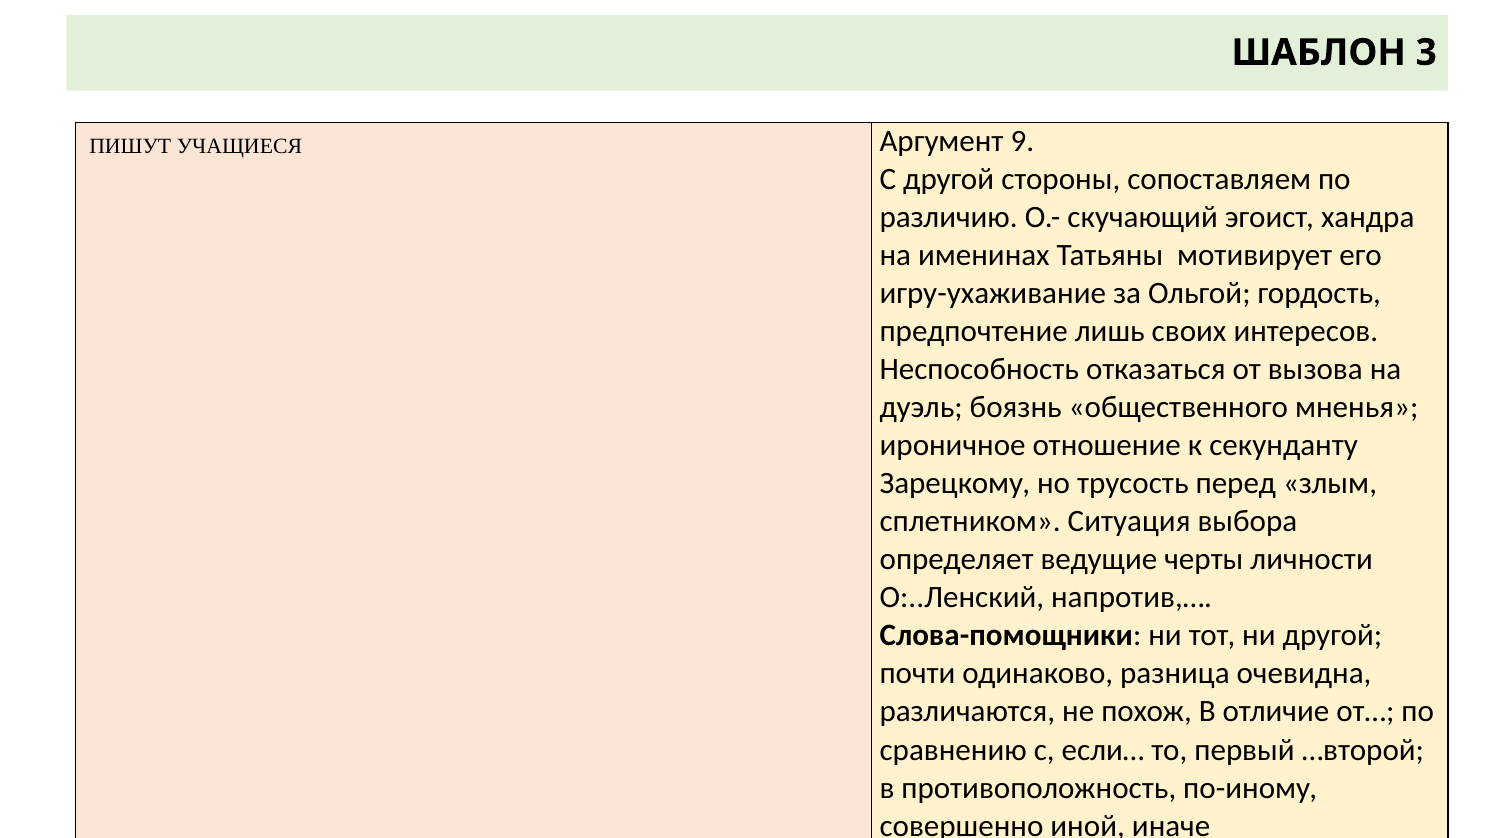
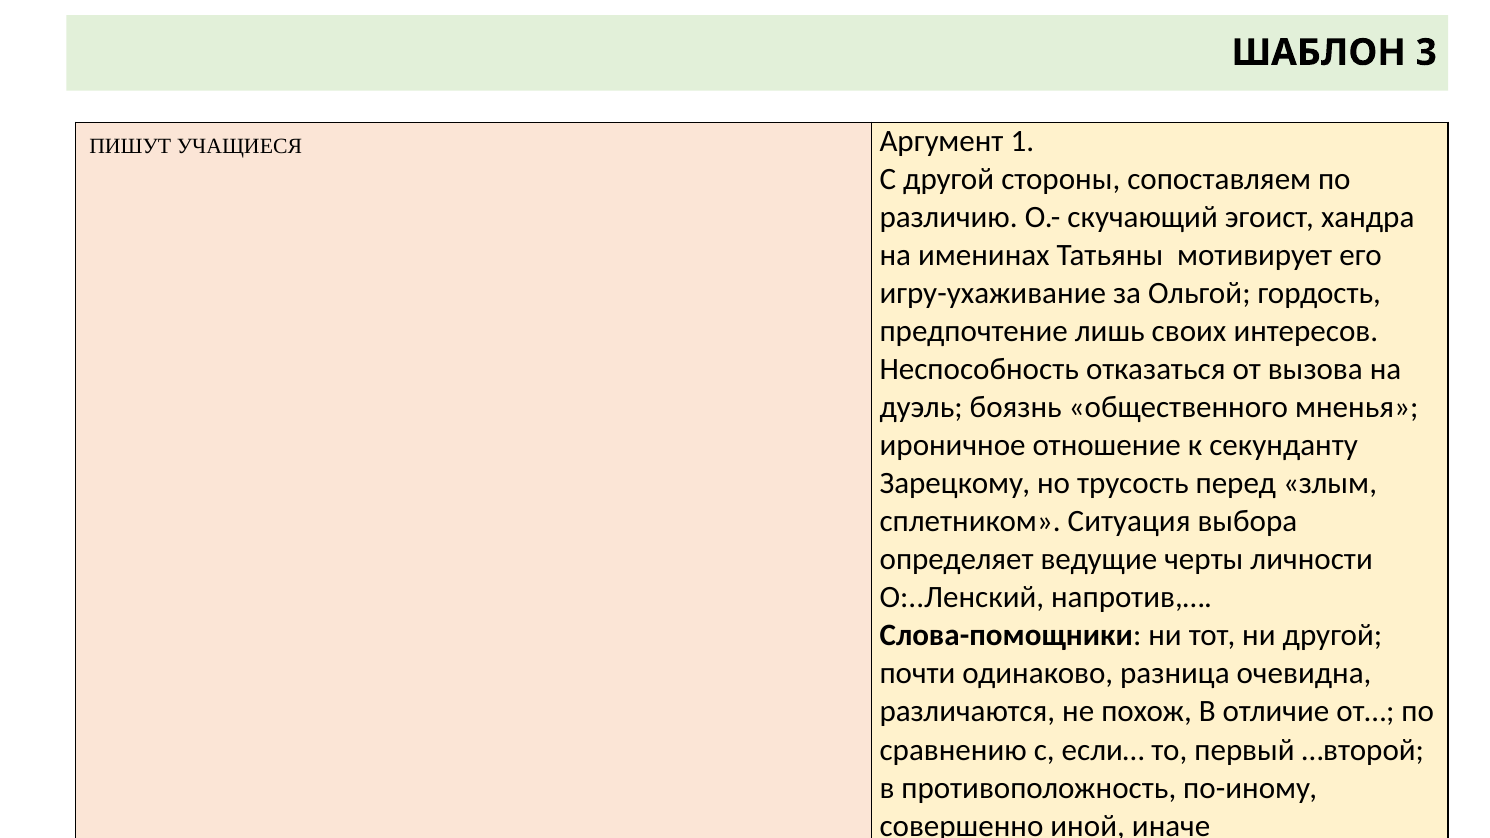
9: 9 -> 1 (1022, 142)
